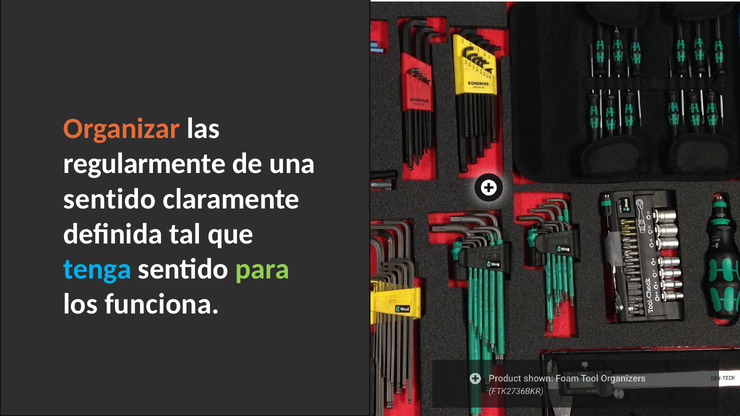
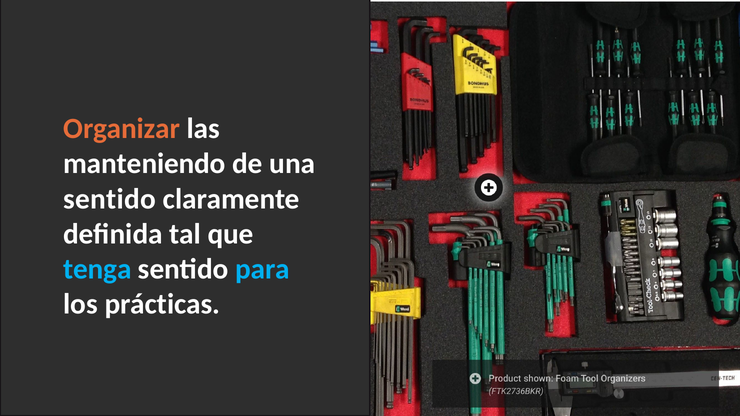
regularmente: regularmente -> manteniendo (145, 164)
para colour: light green -> light blue (262, 269)
funciona: funciona -> prácticas (162, 304)
